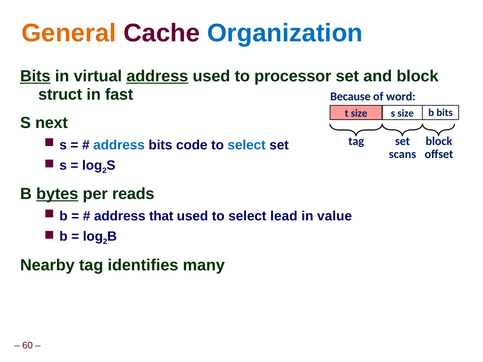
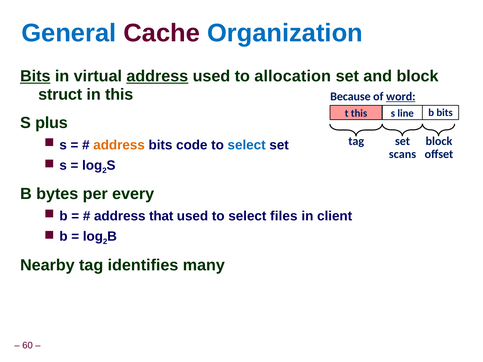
General colour: orange -> blue (69, 33)
processor: processor -> allocation (293, 76)
in fast: fast -> this (119, 95)
word underline: none -> present (401, 96)
t size: size -> this (359, 113)
s size: size -> line (406, 113)
next: next -> plus (51, 123)
address colour: blue -> orange (119, 145)
bytes underline: present -> none (57, 194)
reads: reads -> every (133, 194)
lead: lead -> files (284, 216)
value: value -> client (335, 216)
